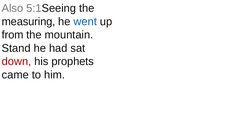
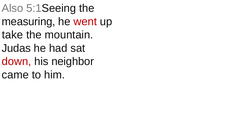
went colour: blue -> red (85, 22)
from: from -> take (12, 35)
Stand: Stand -> Judas (16, 48)
prophets: prophets -> neighbor (73, 61)
